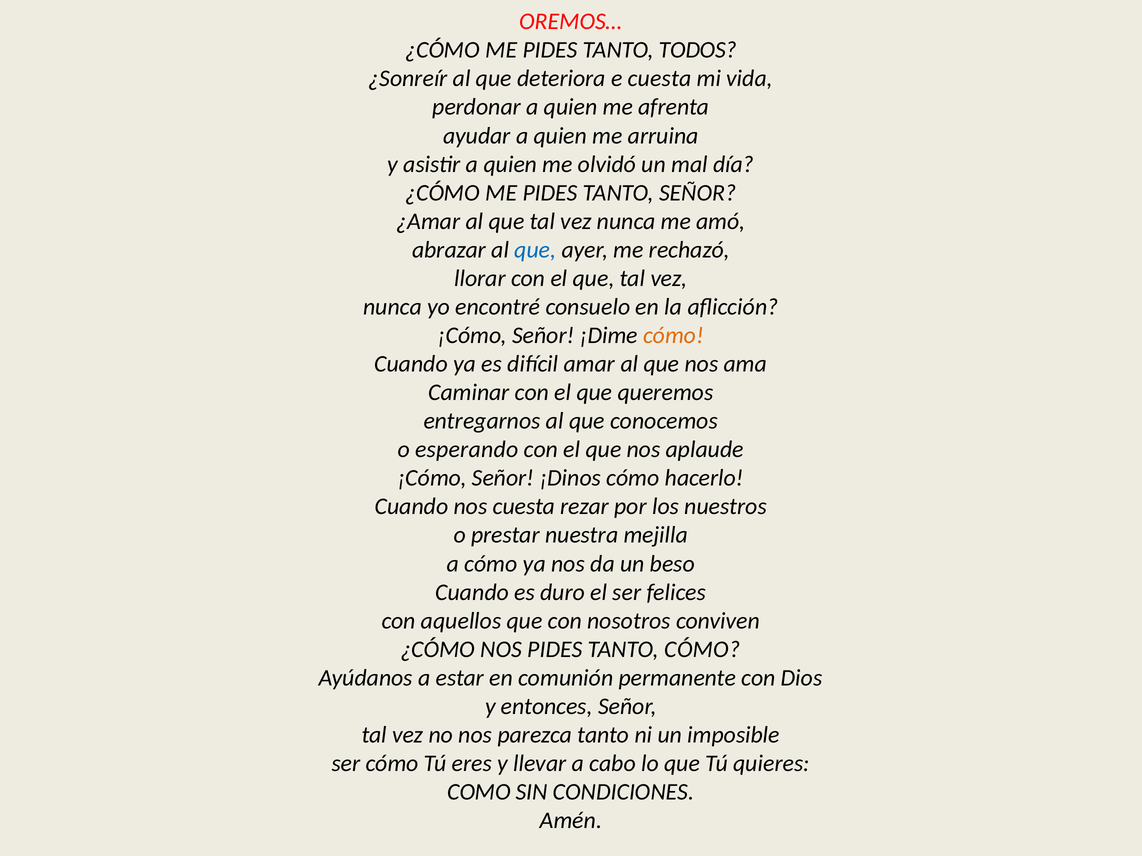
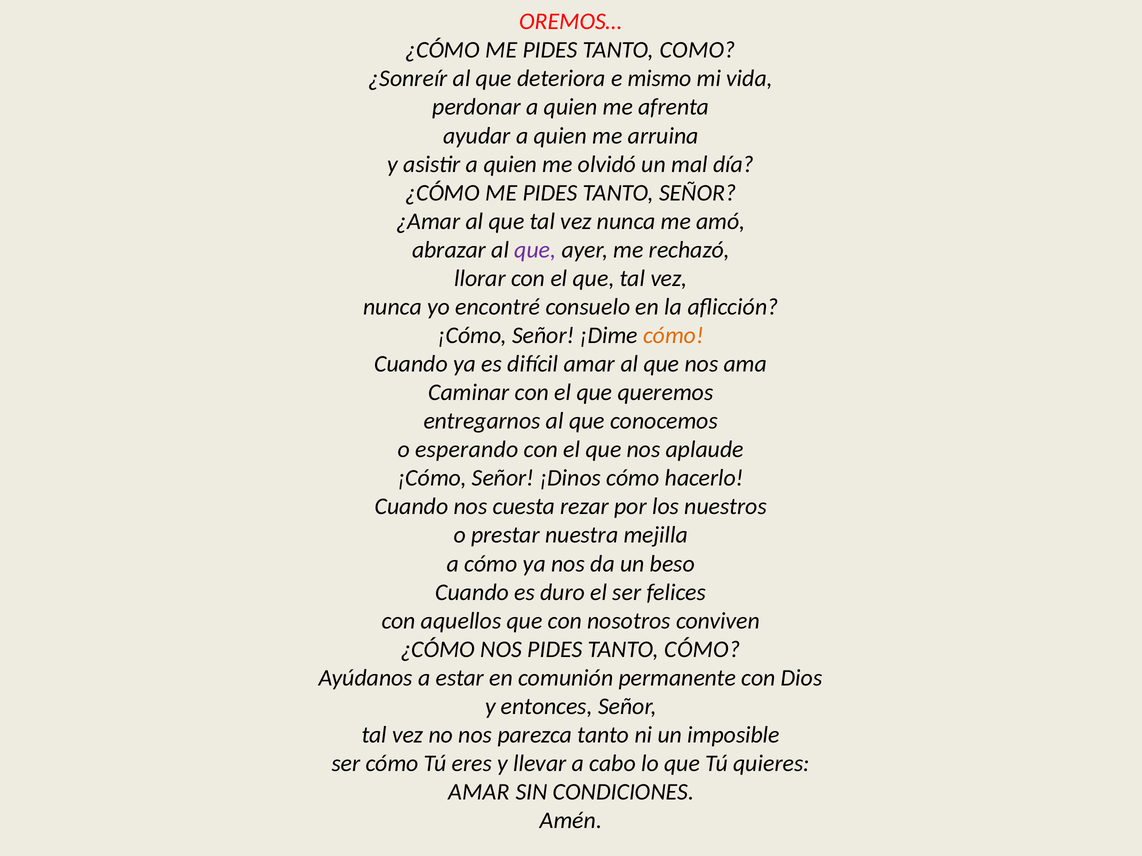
TODOS: TODOS -> COMO (698, 50)
e cuesta: cuesta -> mismo (660, 79)
que colour: blue -> purple (535, 250)
COMO: COMO -> AMAR (479, 792)
